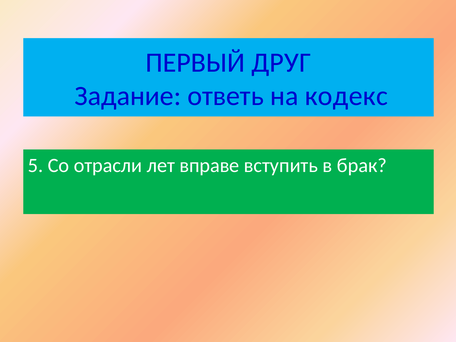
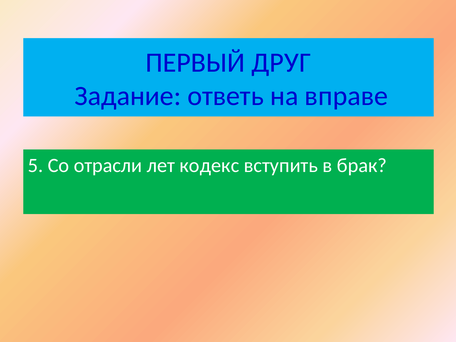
кодекс: кодекс -> вправе (346, 96)
вправе: вправе -> кодекс (209, 165)
